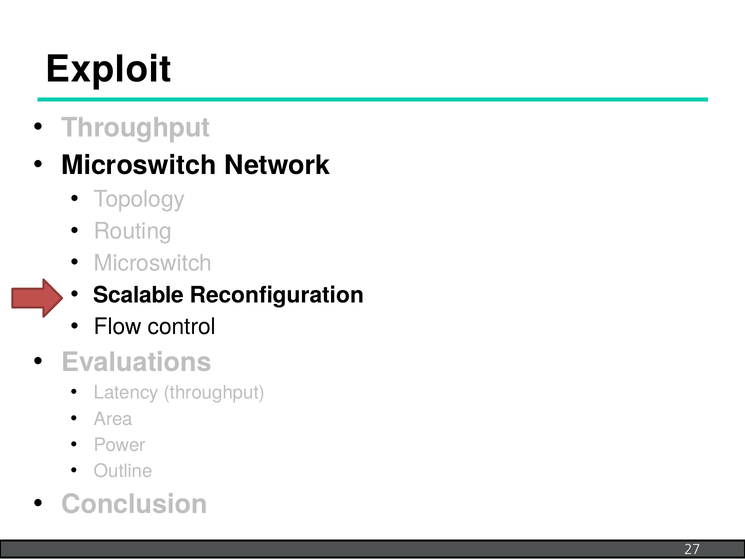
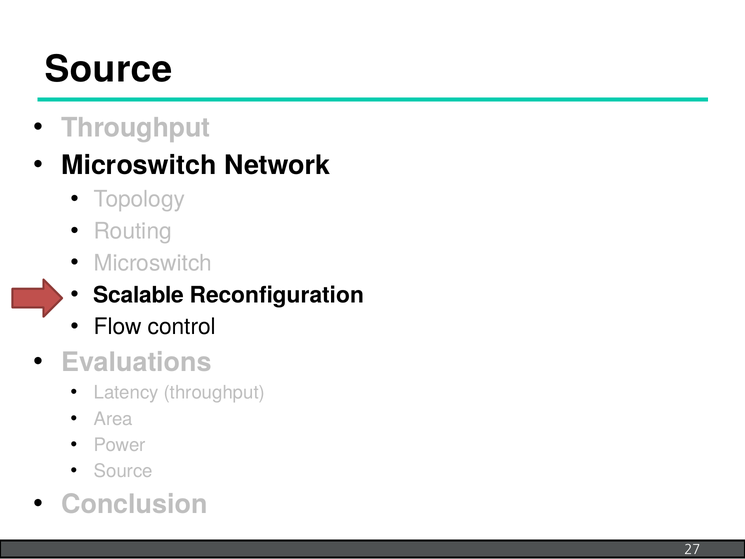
Exploit: Exploit -> Source (109, 70)
Outline: Outline -> Source (123, 471)
